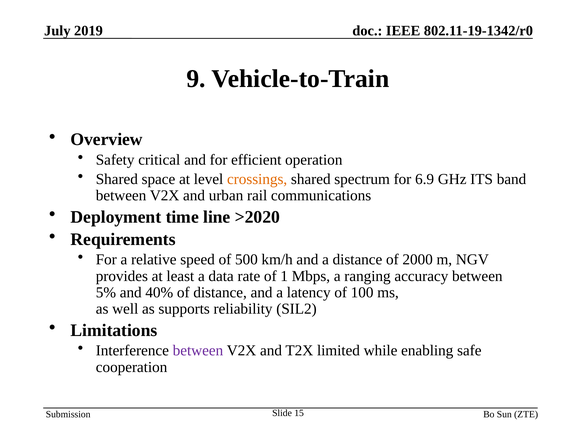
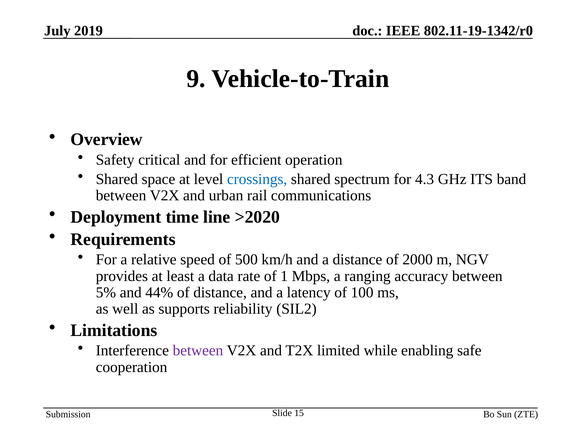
crossings colour: orange -> blue (257, 179)
6.9: 6.9 -> 4.3 (425, 179)
40%: 40% -> 44% (159, 292)
